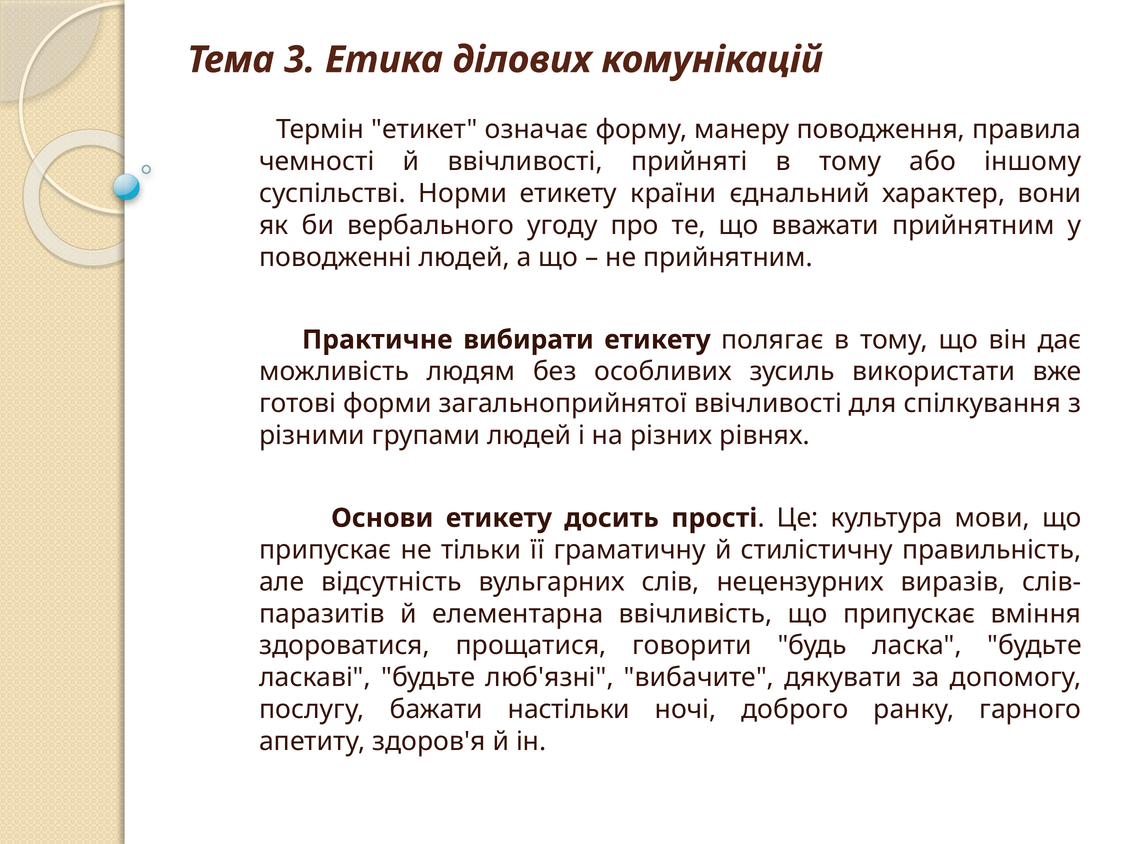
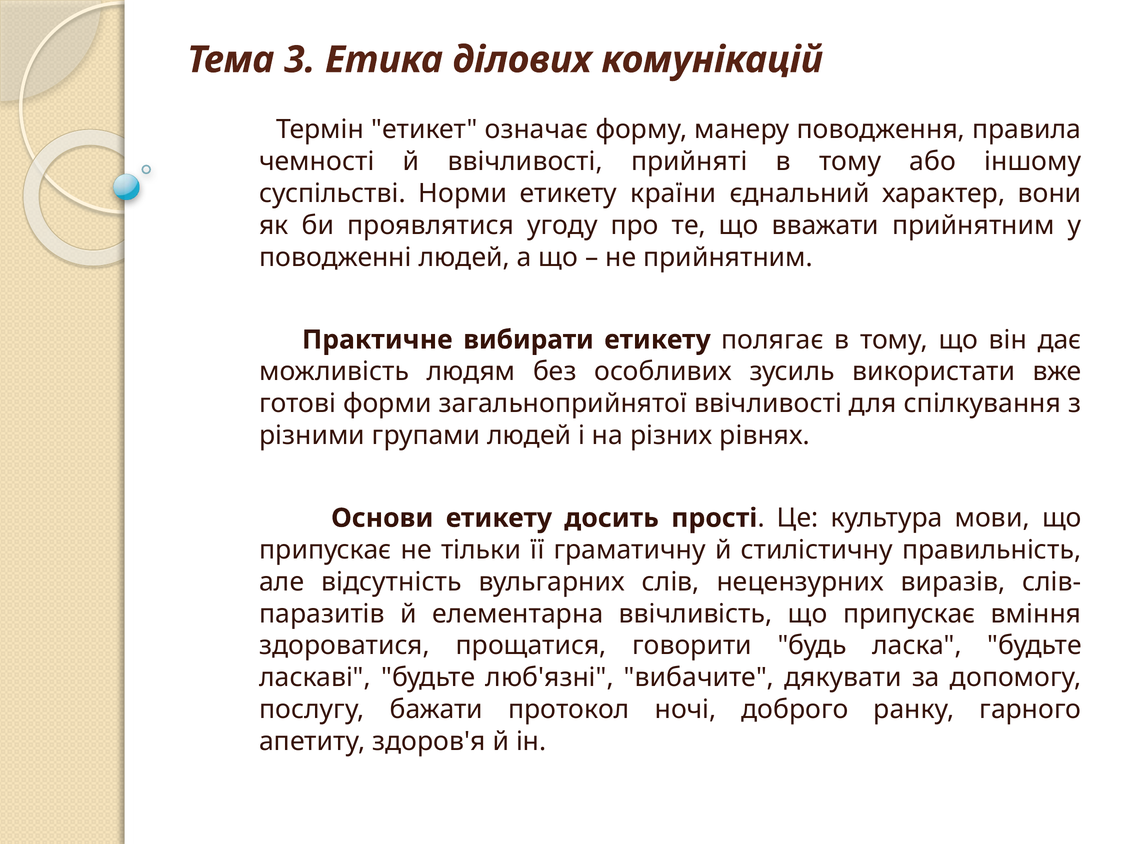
вербального: вербального -> проявлятися (431, 225)
настільки: настільки -> протокол (569, 709)
